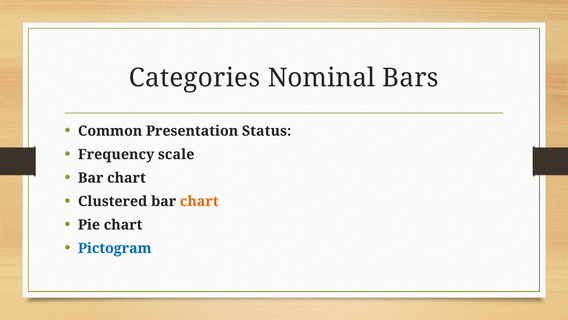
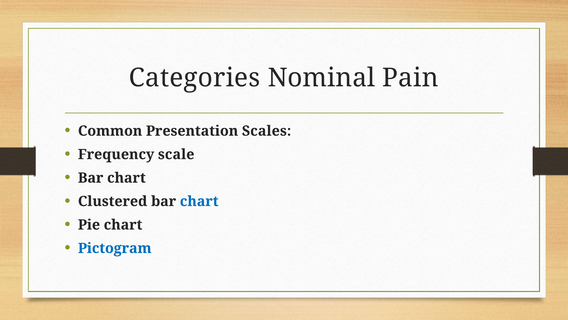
Bars: Bars -> Pain (410, 78)
Status: Status -> Scales (267, 131)
chart colour: orange -> blue (199, 201)
